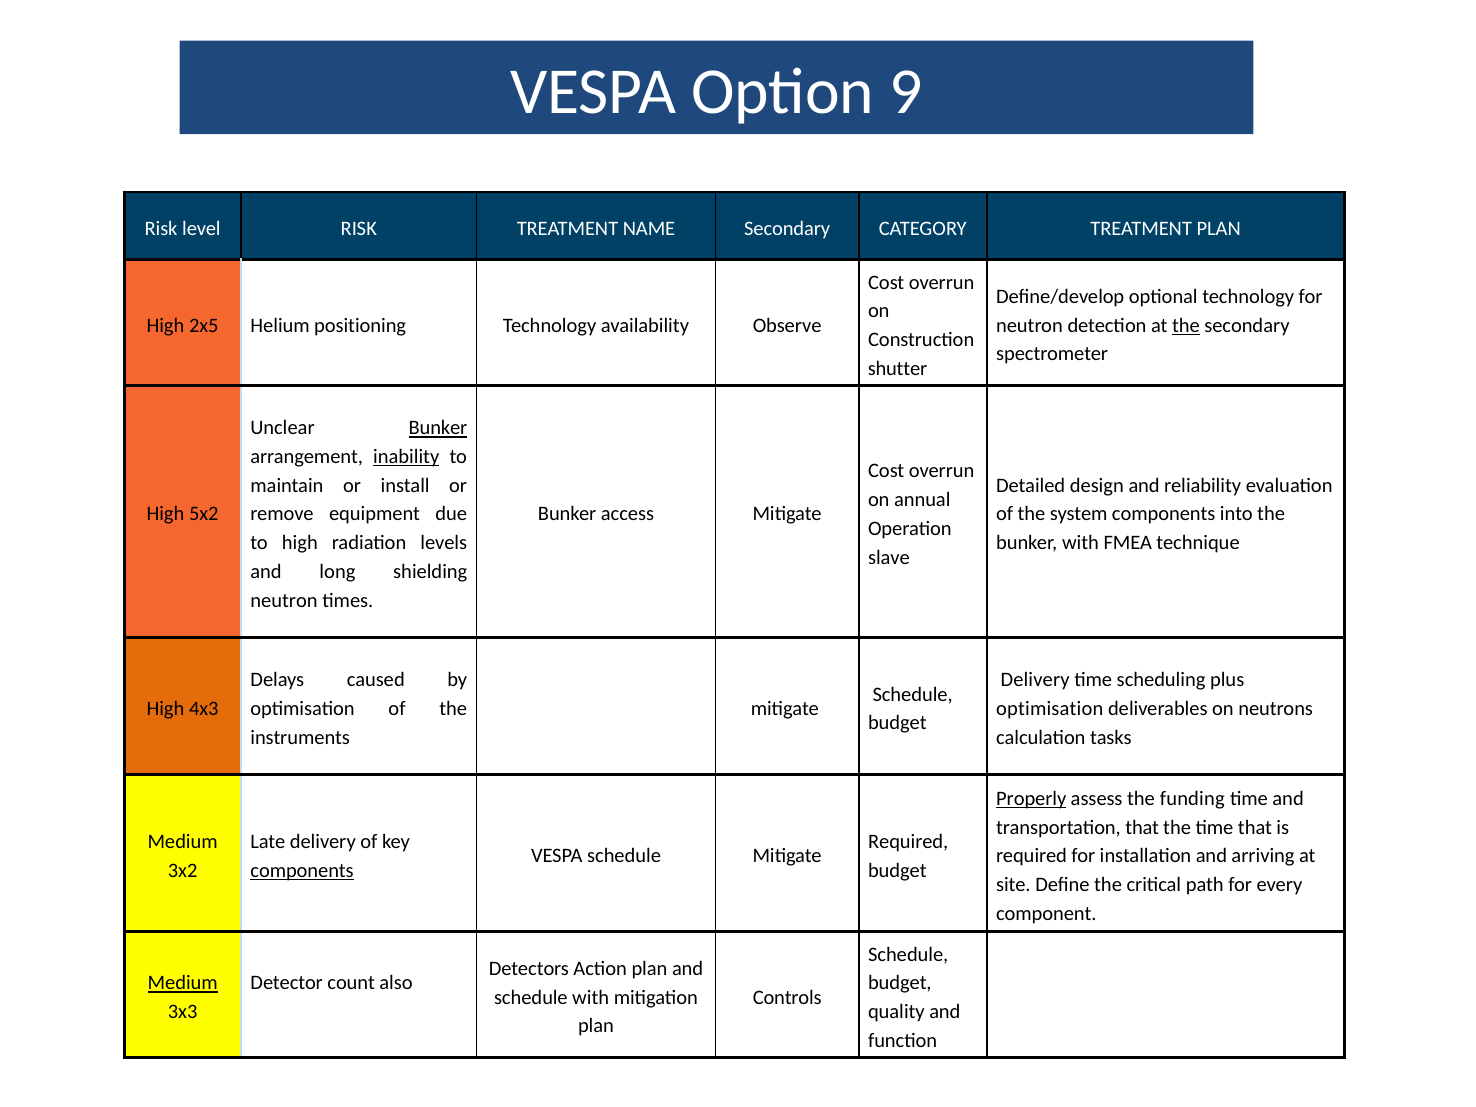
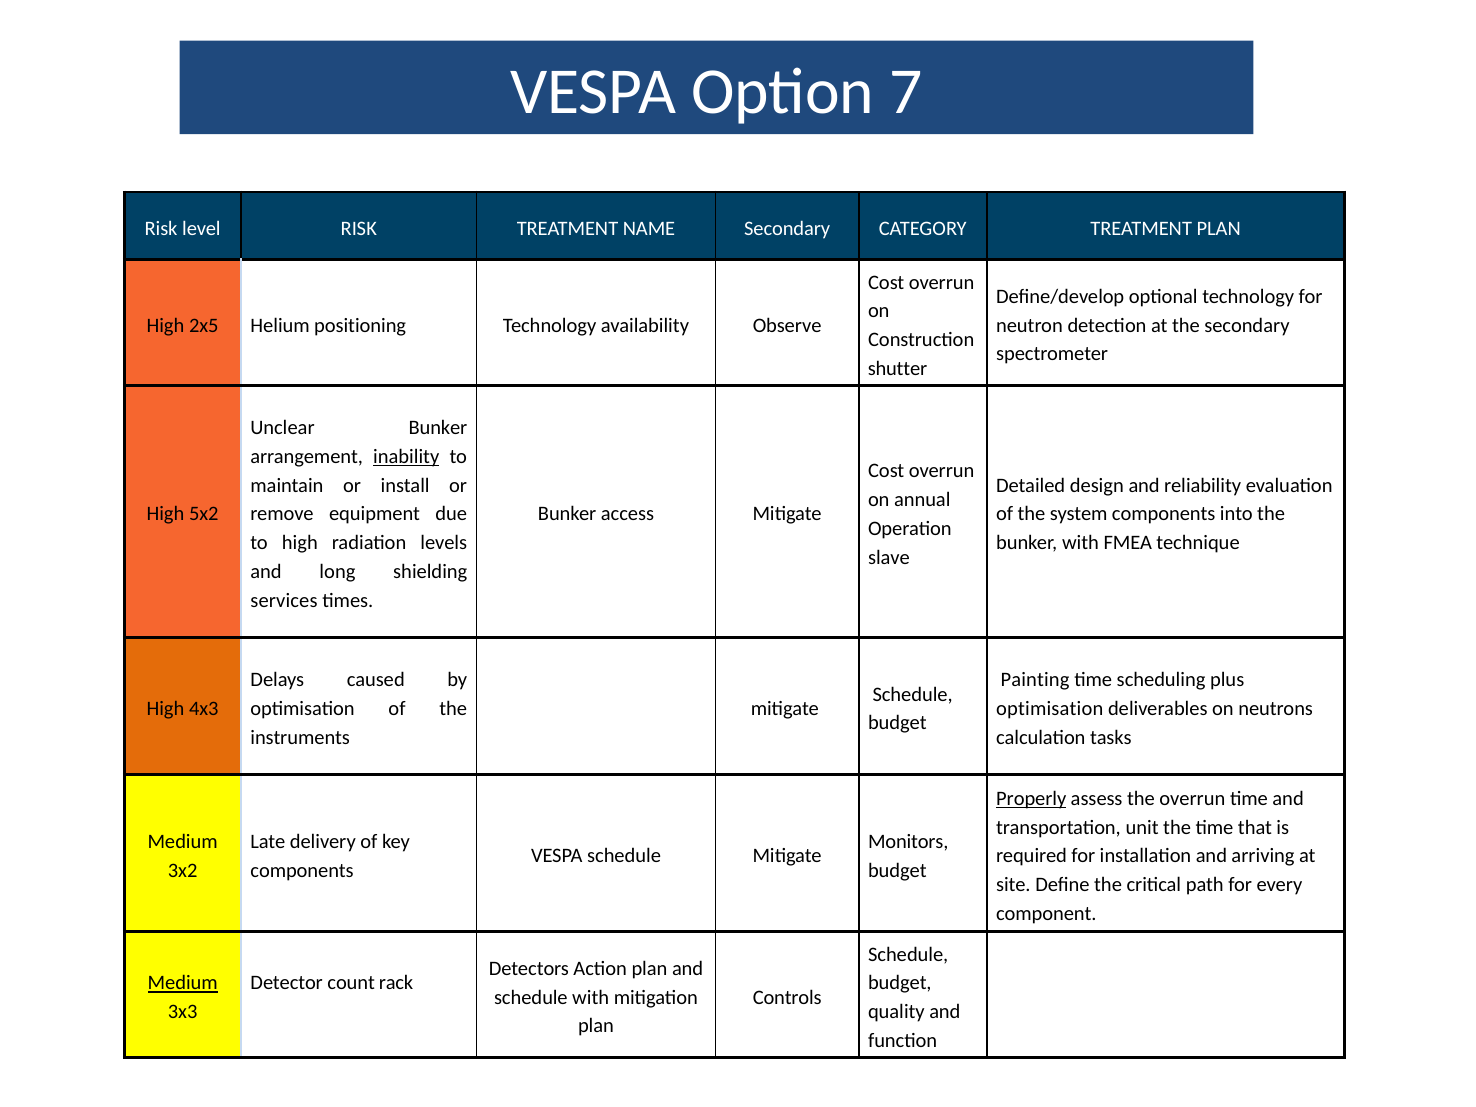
9: 9 -> 7 (906, 92)
the underline: present -> none (1186, 326)
Bunker underline: present -> none (438, 428)
neutron: neutron -> services (284, 600)
Delivery: Delivery -> Painting (1035, 680)
the funding: funding -> overrun (1192, 799)
transportation that: that -> unit (1142, 827)
Required: Required -> Monitors (908, 842)
components underline: present -> none (302, 870)
also: also -> rack (396, 983)
